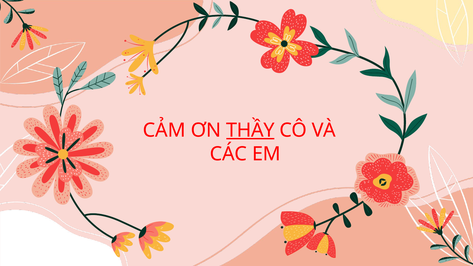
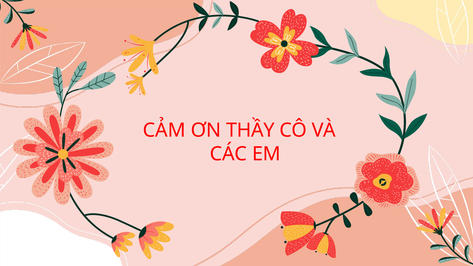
THẦY underline: present -> none (250, 130)
